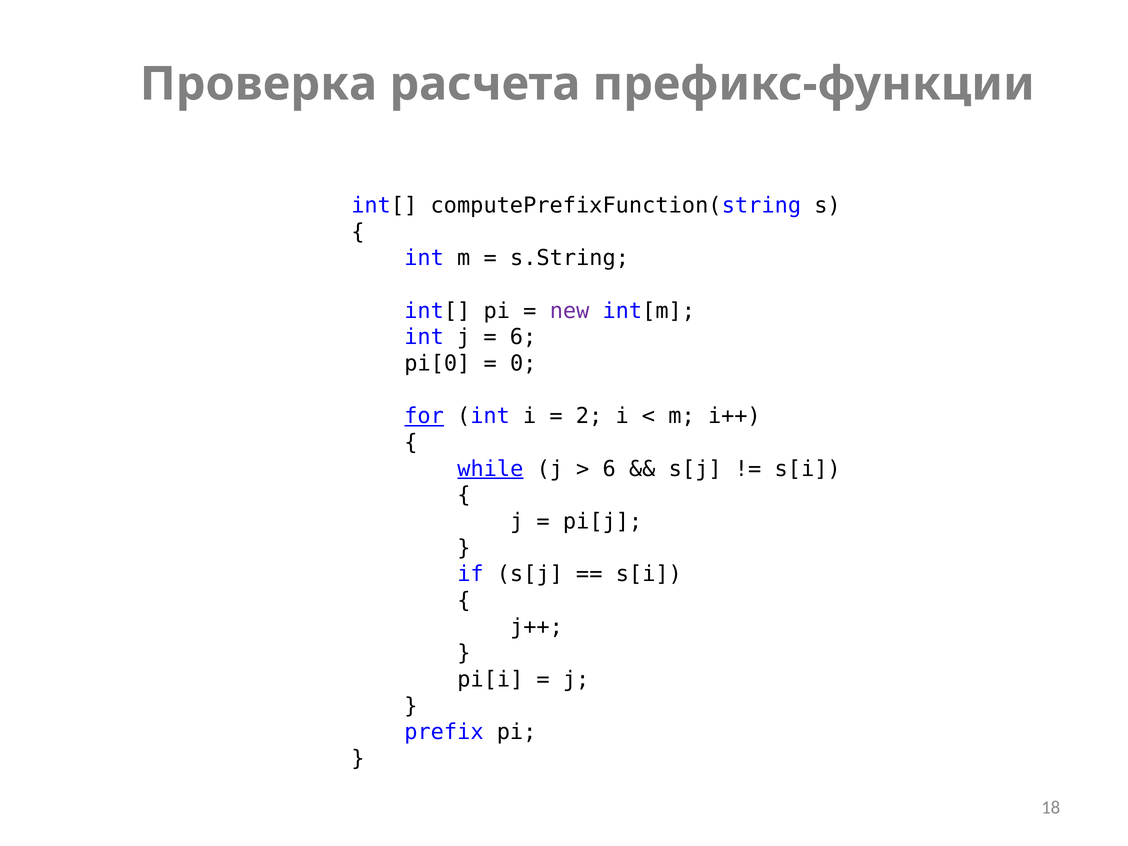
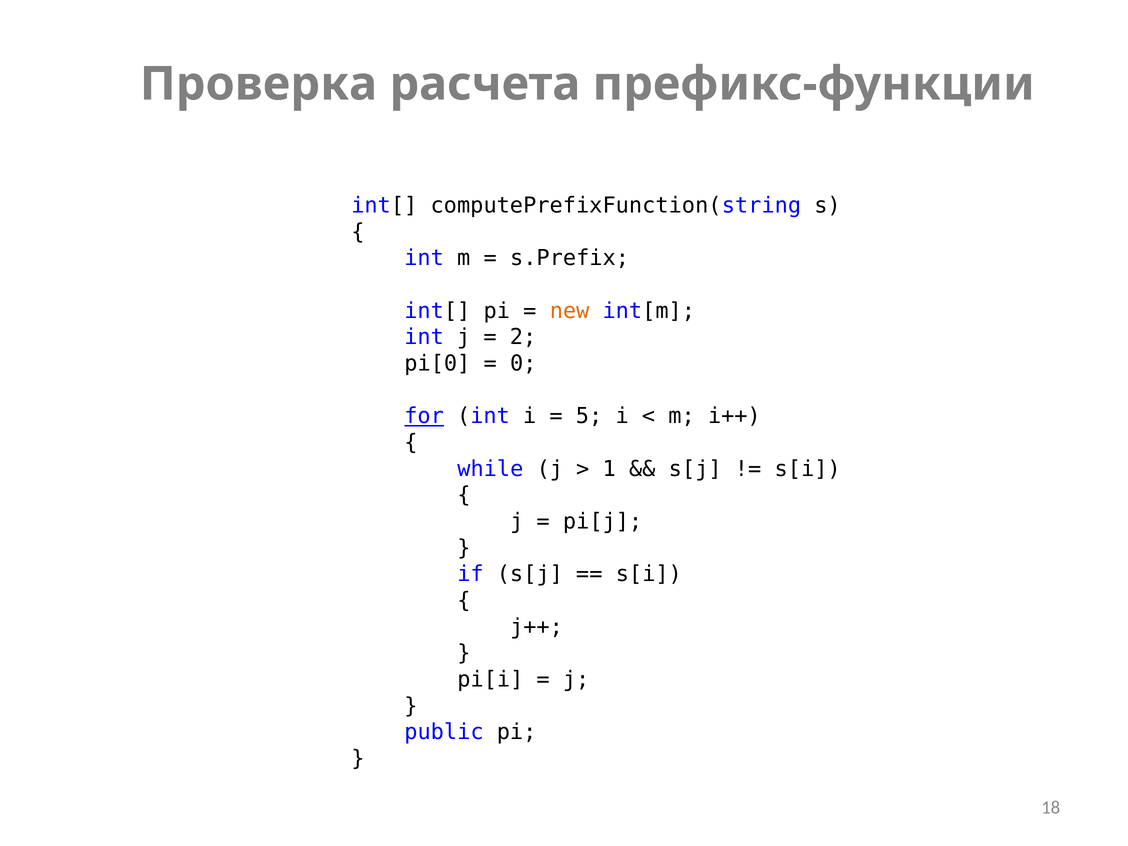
s.String: s.String -> s.Prefix (570, 258)
new colour: purple -> orange (570, 311)
6: 6 -> 2 (523, 337)
2: 2 -> 5 (589, 416)
while underline: present -> none (490, 469)
6: 6 -> 1 (609, 469)
prefix: prefix -> public (444, 732)
